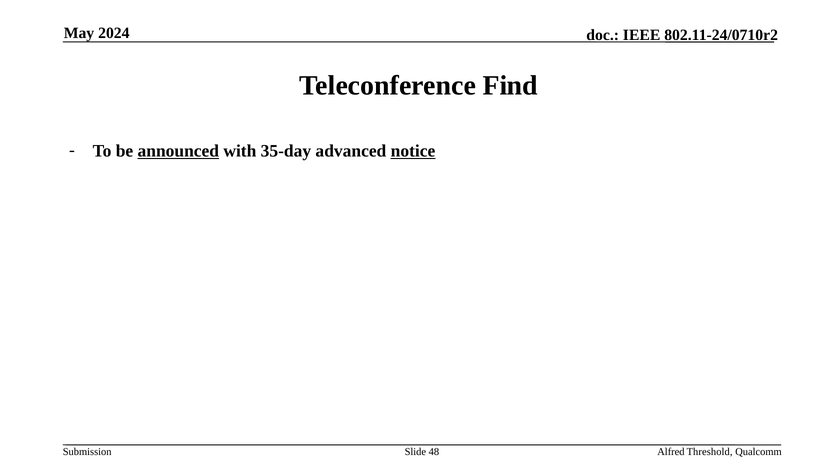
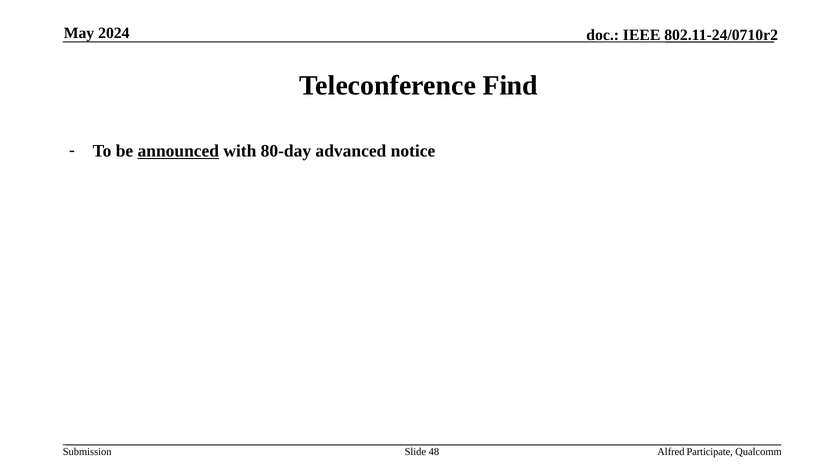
35-day: 35-day -> 80-day (286, 151)
notice underline: present -> none (413, 151)
Threshold: Threshold -> Participate (710, 452)
